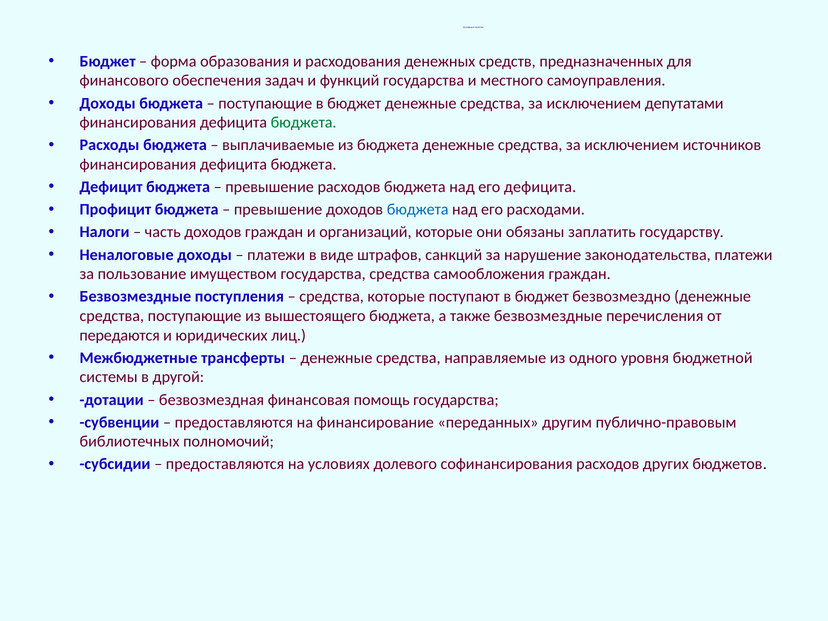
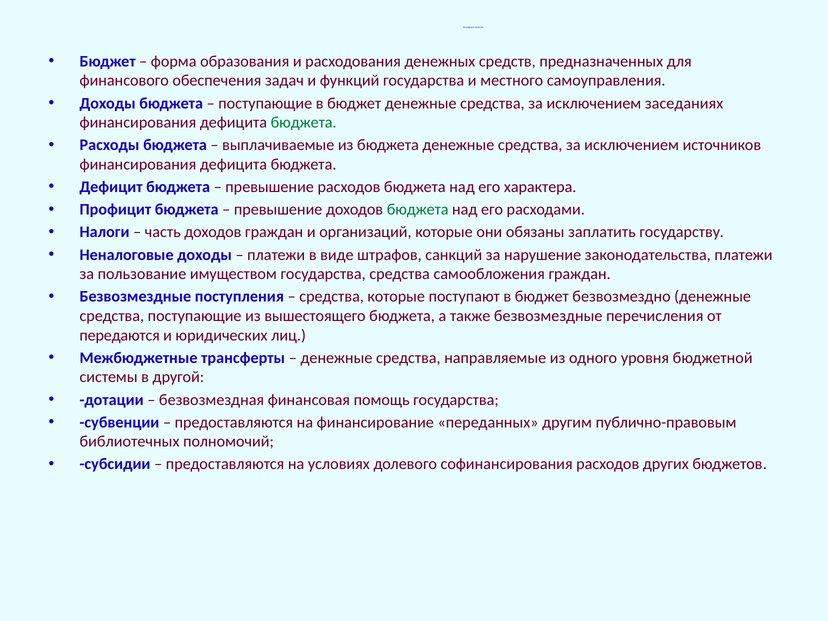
депутатами: депутатами -> заседаниях (684, 103)
его дефицита: дефицита -> характера (540, 187)
бюджета colour: blue -> green (418, 210)
